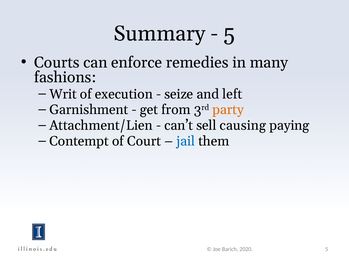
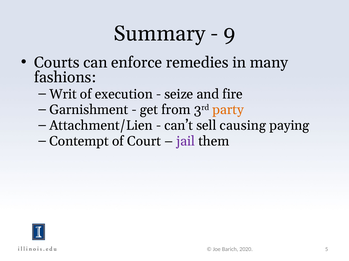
5: 5 -> 9 (229, 34)
left: left -> fire (233, 94)
jail colour: blue -> purple (186, 142)
